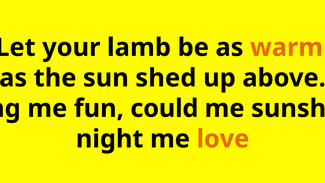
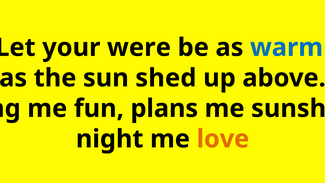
lamb: lamb -> were (139, 47)
warm colour: orange -> blue (287, 47)
could: could -> plans (164, 108)
